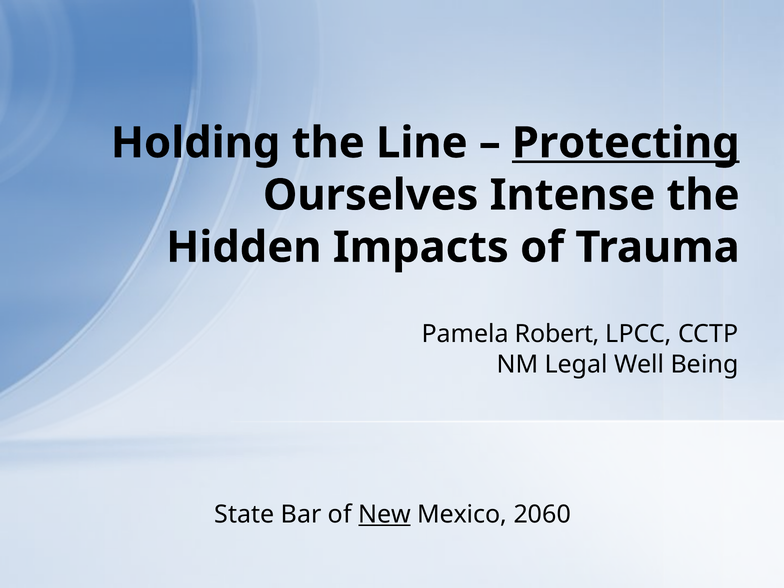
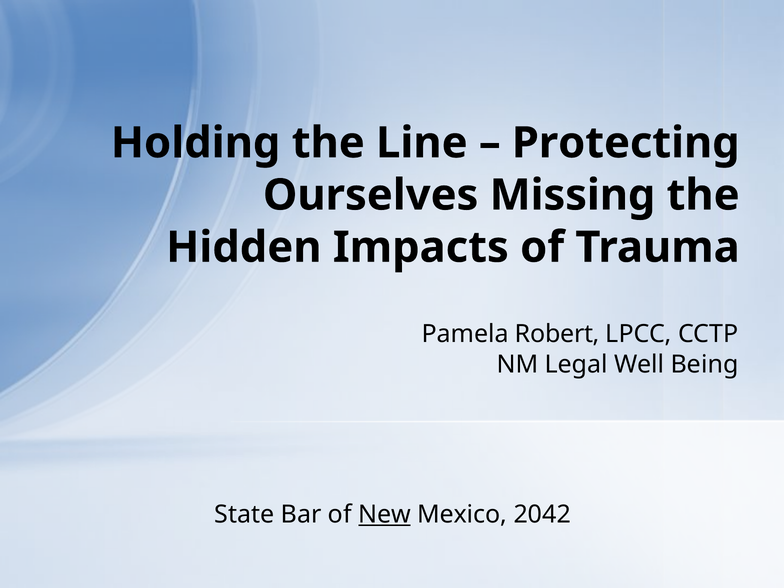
Protecting underline: present -> none (626, 143)
Intense: Intense -> Missing (573, 195)
2060: 2060 -> 2042 (542, 514)
